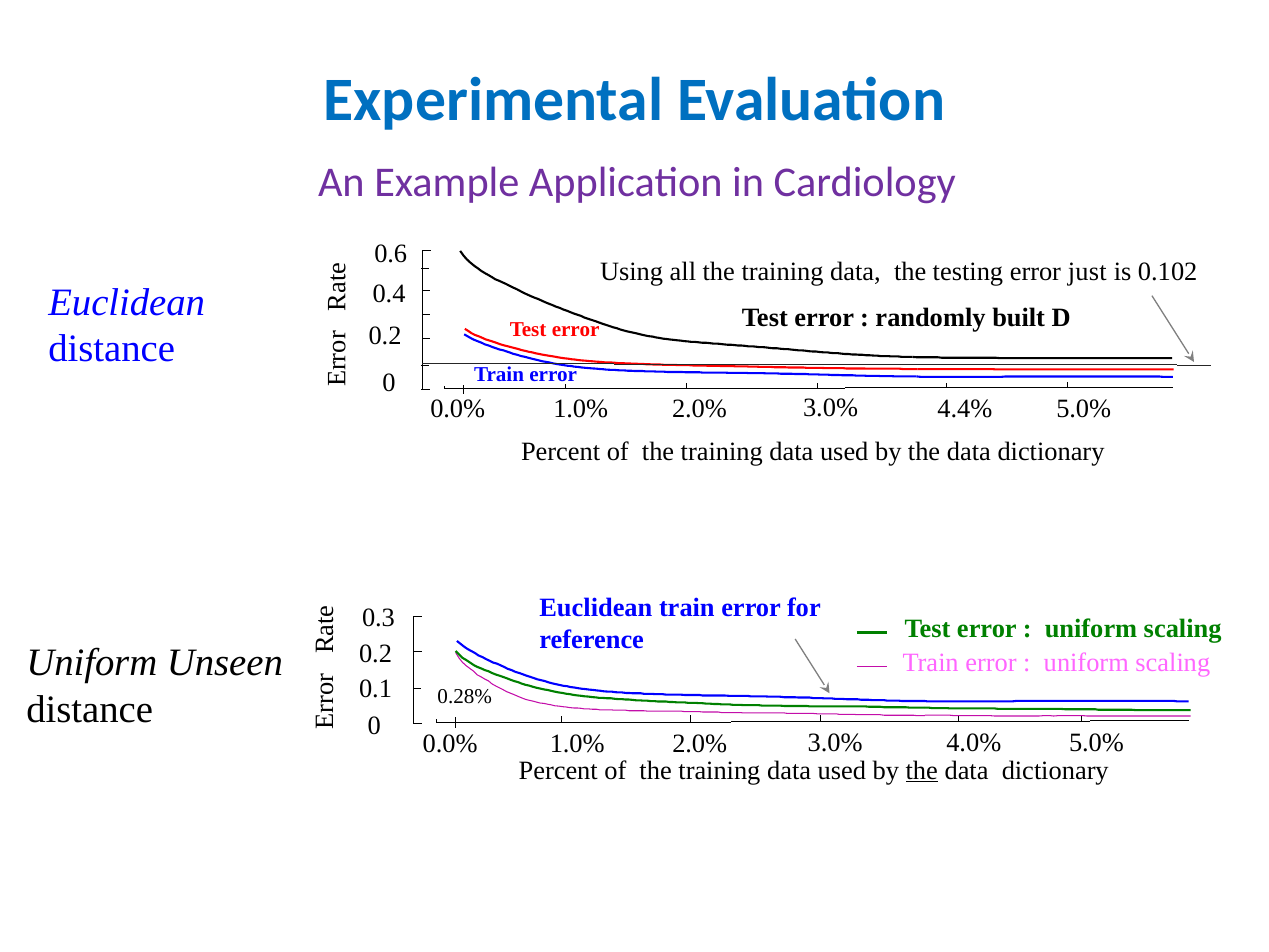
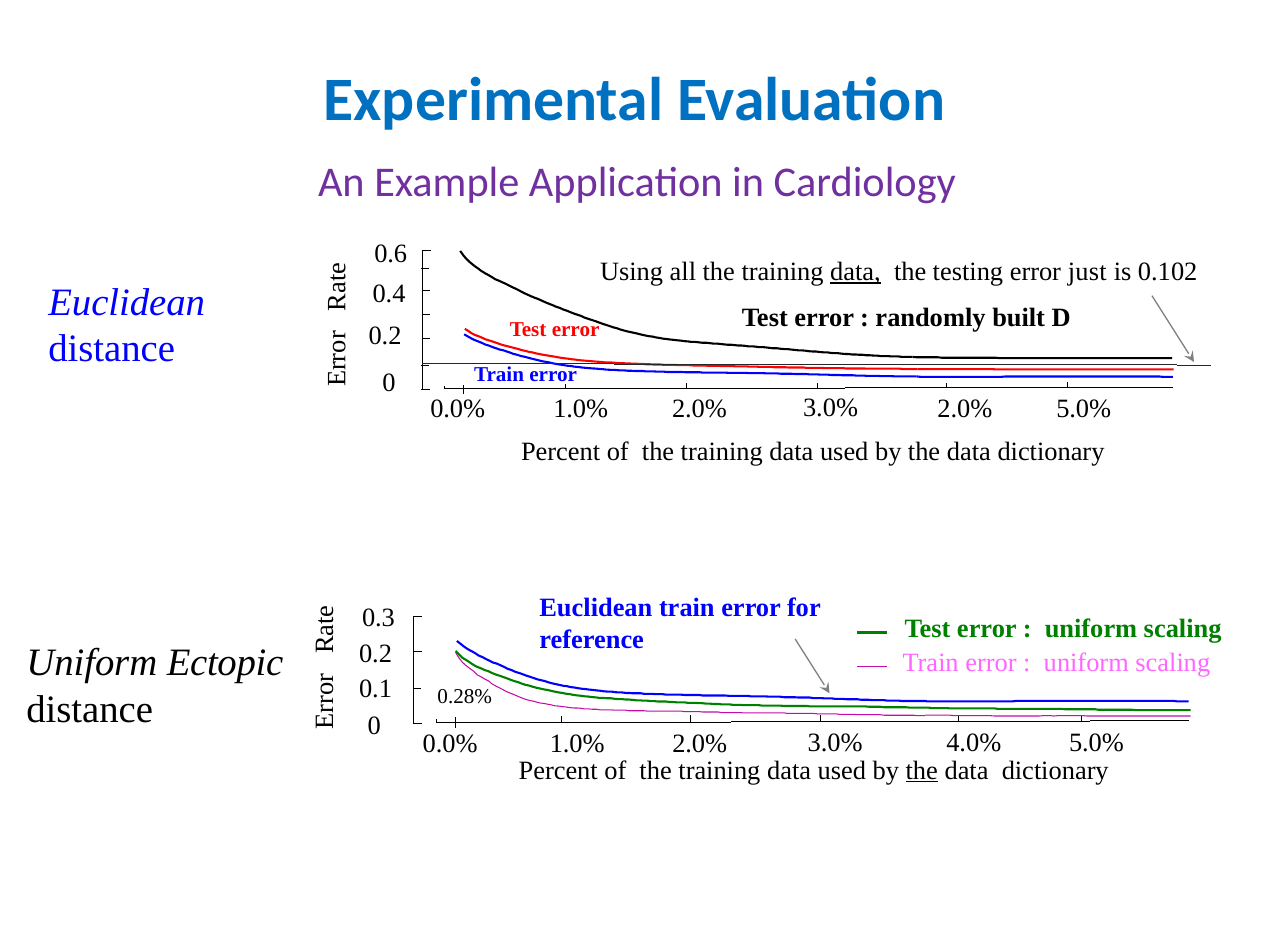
data underline: none -> present (856, 272)
3.0% 4.4%: 4.4% -> 2.0% (965, 408)
Unseen: Unseen -> Ectopic (225, 663)
